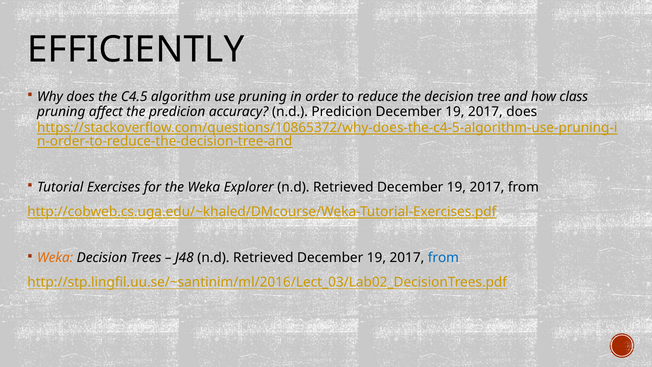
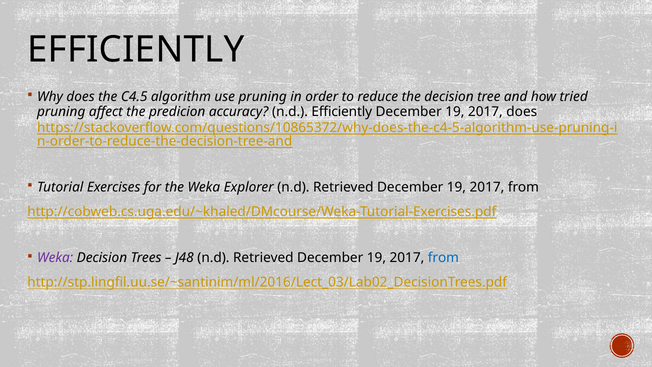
class: class -> tried (574, 97)
n.d Predicion: Predicion -> Efficiently (342, 112)
Weka colour: orange -> purple (55, 258)
